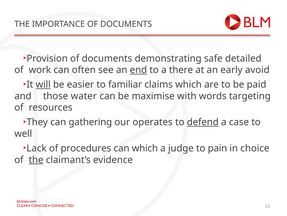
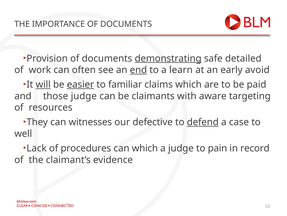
demonstrating underline: none -> present (168, 58)
there: there -> learn (181, 70)
easier underline: none -> present (80, 84)
those water: water -> judge (84, 96)
maximise: maximise -> claimants (153, 96)
words: words -> aware (213, 96)
gathering: gathering -> witnesses (90, 122)
operates: operates -> defective (153, 122)
choice: choice -> record (255, 148)
the underline: present -> none (36, 159)
